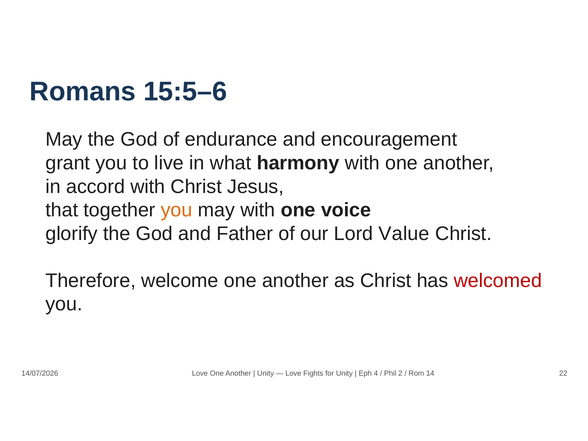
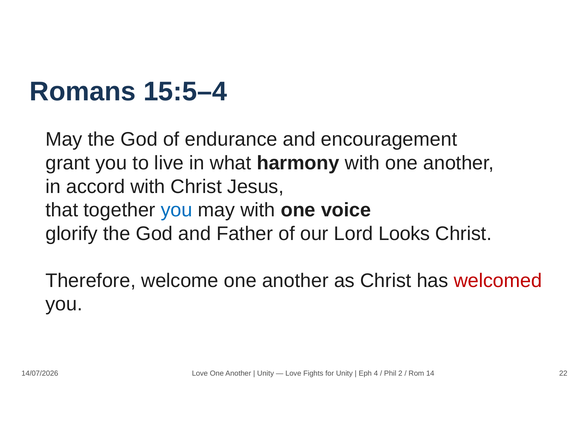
15:5–6: 15:5–6 -> 15:5–4 (185, 92)
you colour: orange -> blue (177, 210)
Value: Value -> Looks (404, 234)
